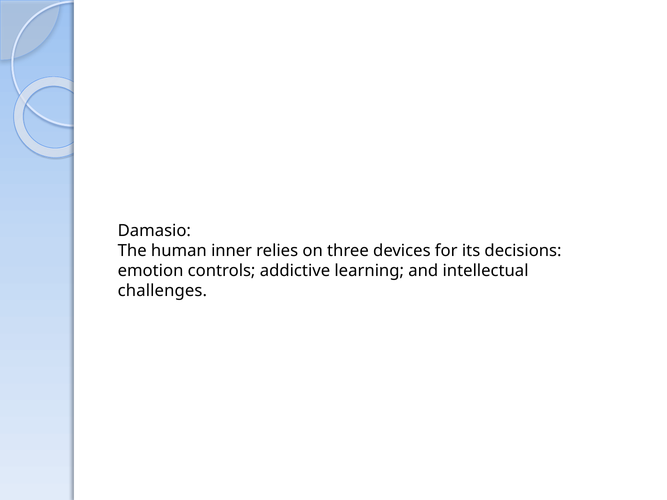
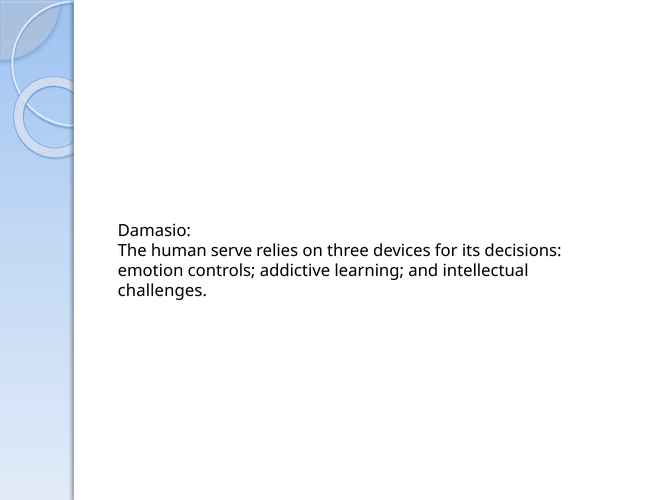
inner: inner -> serve (232, 251)
